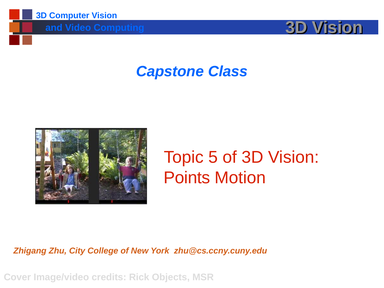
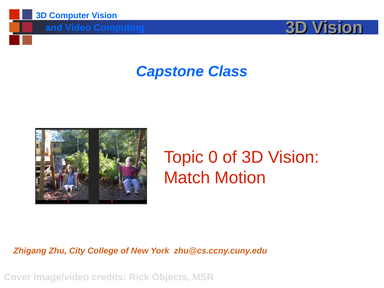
5: 5 -> 0 (213, 157)
Points: Points -> Match (187, 178)
